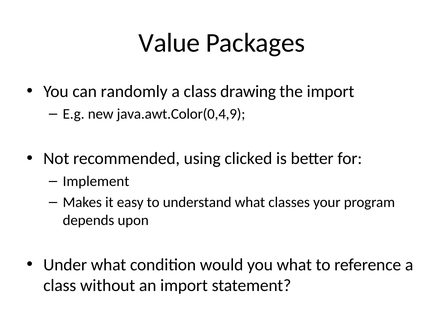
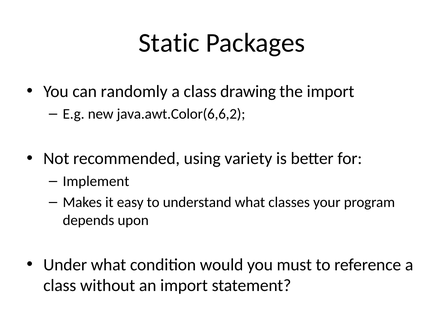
Value: Value -> Static (169, 43)
java.awt.Color(0,4,9: java.awt.Color(0,4,9 -> java.awt.Color(6,6,2 (181, 114)
clicked: clicked -> variety (248, 159)
you what: what -> must (294, 265)
